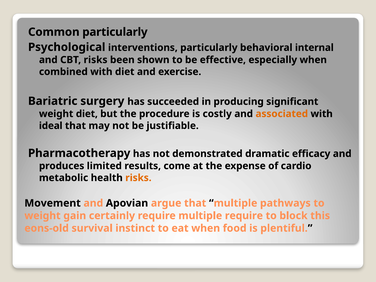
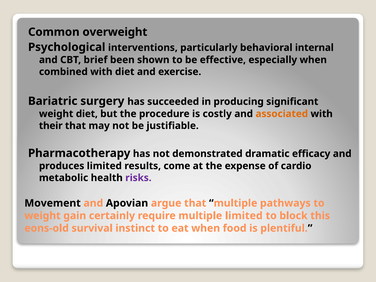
Common particularly: particularly -> overweight (115, 32)
CBT risks: risks -> brief (96, 60)
ideal: ideal -> their (51, 126)
risks colour: orange -> purple (138, 178)
multiple require: require -> limited (244, 216)
